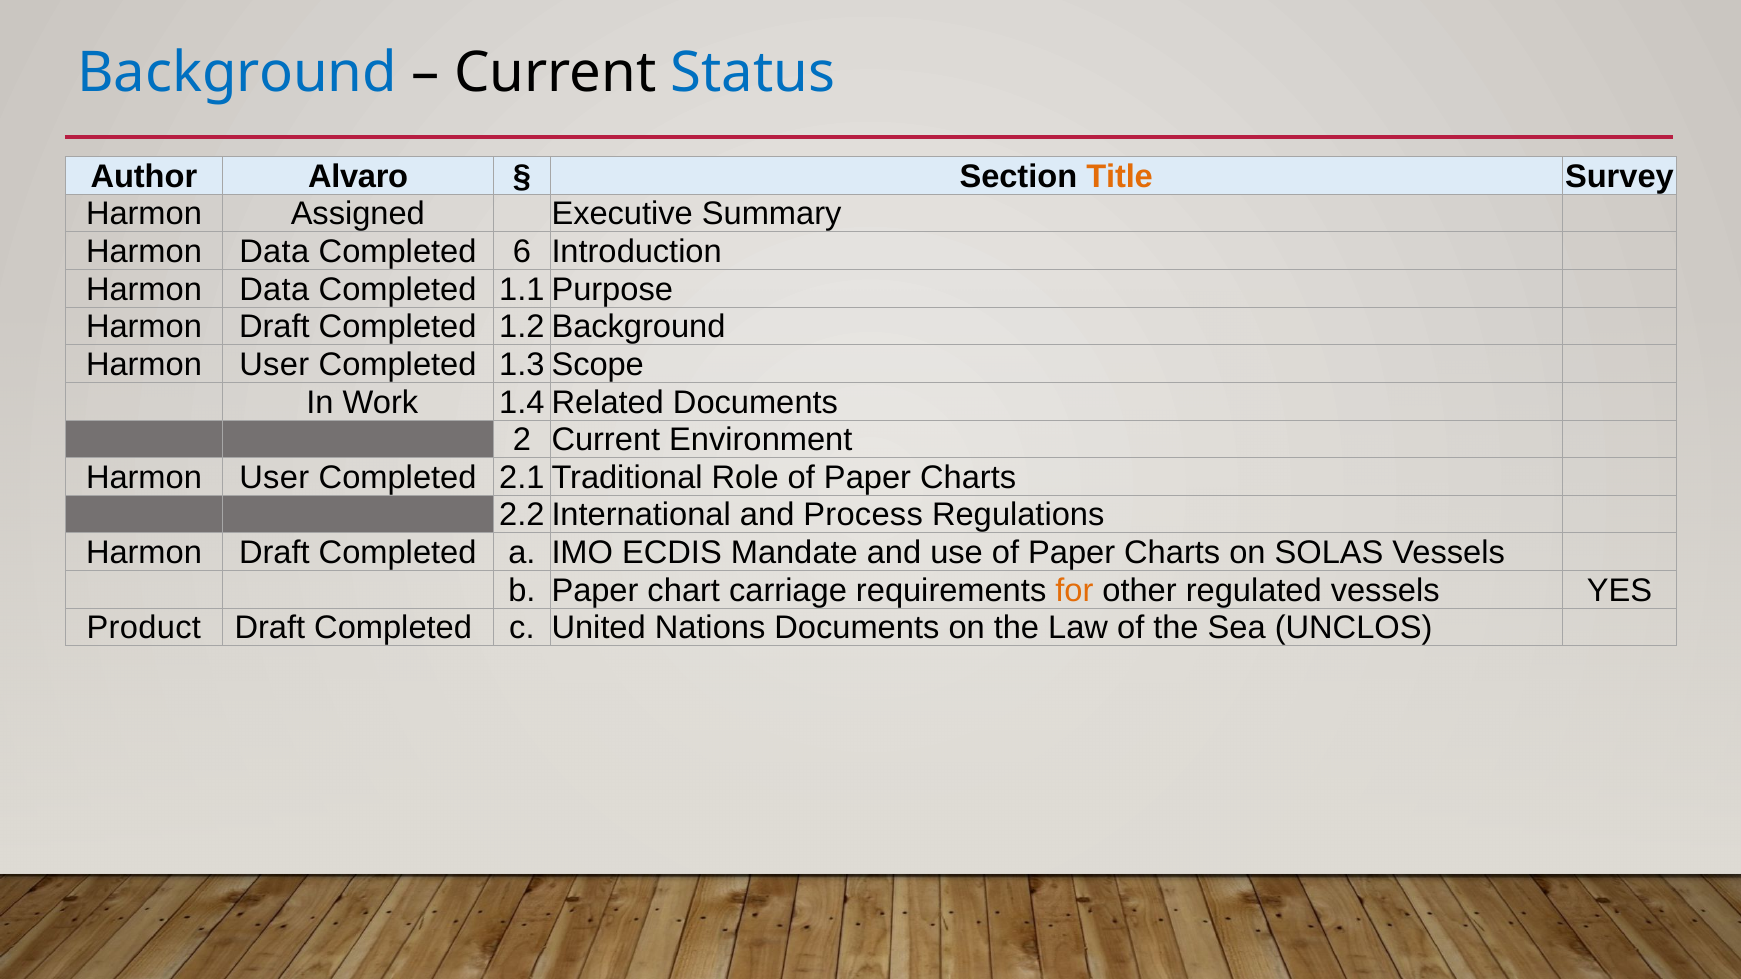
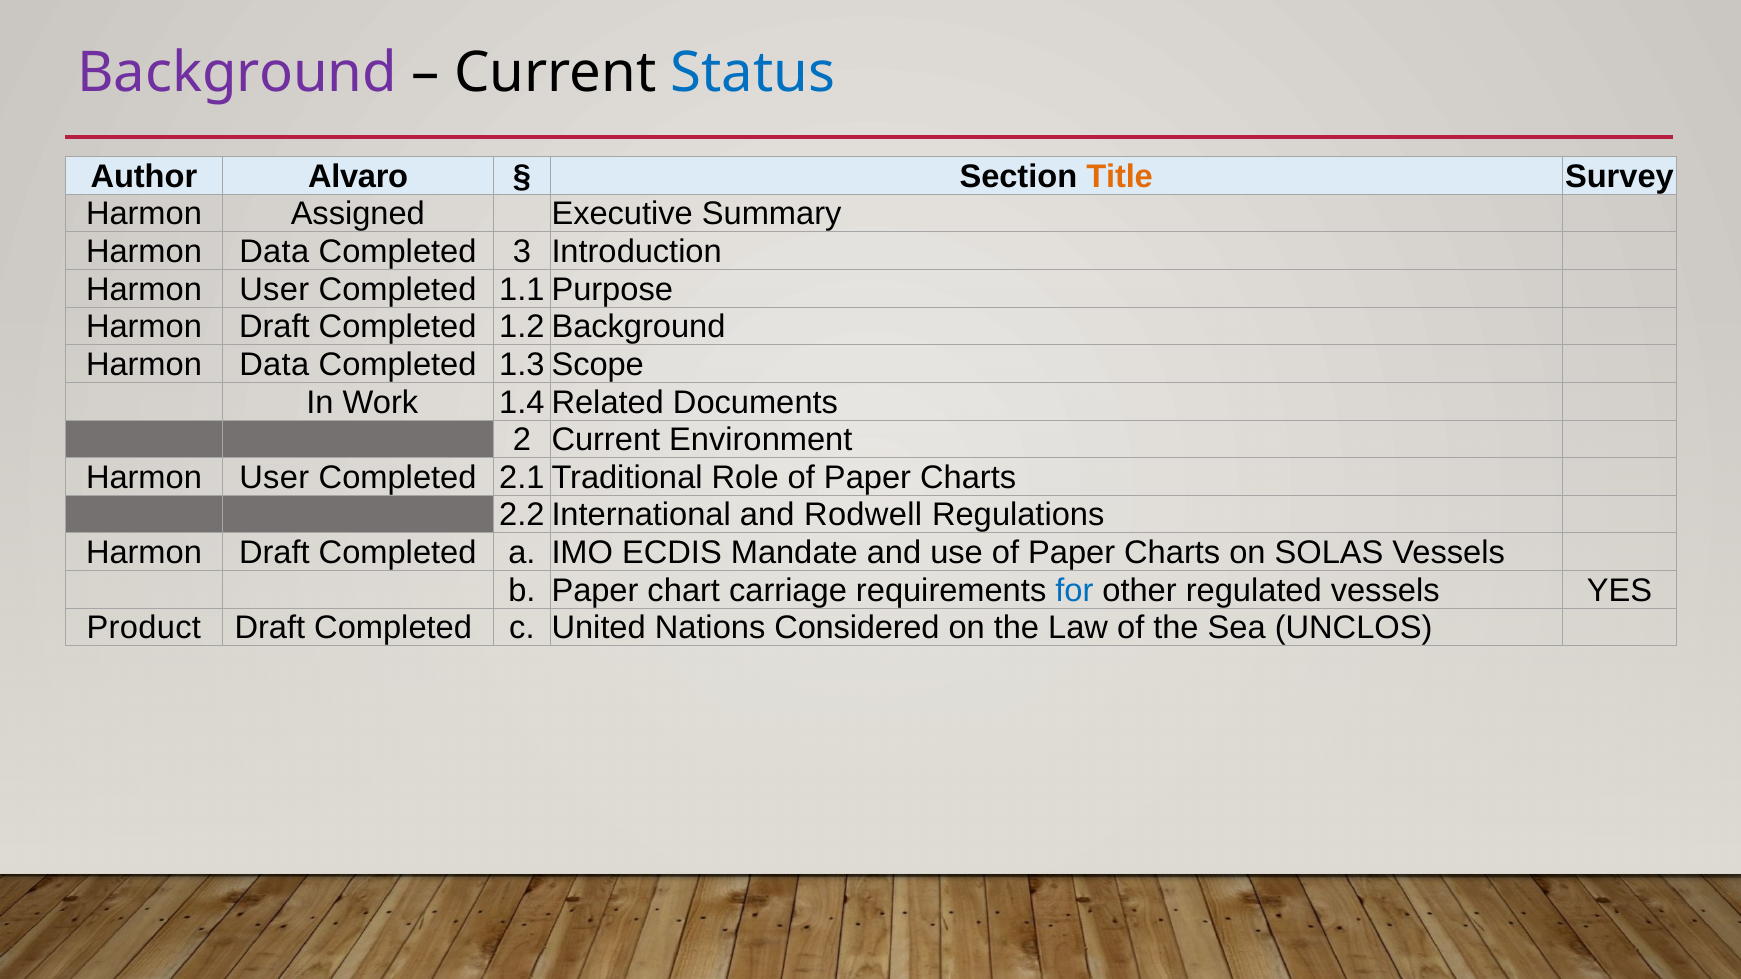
Background colour: blue -> purple (237, 73)
6: 6 -> 3 (522, 252)
Data: Data -> User (274, 289)
User: User -> Data (274, 365)
Process: Process -> Rodwell (863, 515)
for colour: orange -> blue (1074, 591)
Nations Documents: Documents -> Considered (857, 628)
